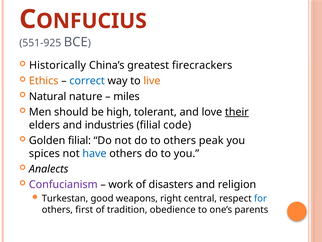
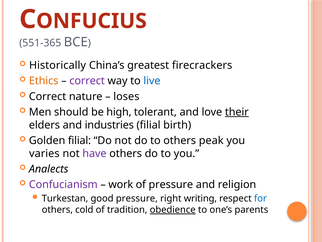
551-925: 551-925 -> 551-365 (40, 43)
correct colour: blue -> purple (87, 81)
live colour: orange -> blue (152, 81)
Natural: Natural -> Correct (48, 96)
miles: miles -> loses (126, 96)
code: code -> birth (177, 125)
spices: spices -> varies (44, 153)
have colour: blue -> purple (94, 153)
of disasters: disasters -> pressure (171, 184)
good weapons: weapons -> pressure (137, 198)
central: central -> writing (200, 198)
first: first -> cold (84, 209)
obedience underline: none -> present (173, 209)
